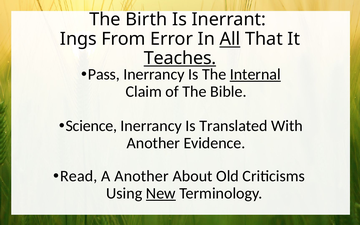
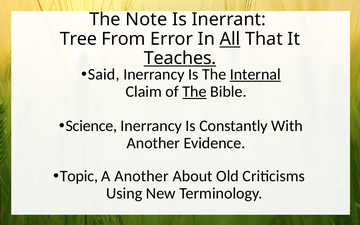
Birth: Birth -> Note (146, 19)
Ings: Ings -> Tree (78, 39)
Pass: Pass -> Said (104, 74)
The underline: none -> present (194, 92)
Translated: Translated -> Constantly (233, 126)
Read: Read -> Topic (79, 176)
New underline: present -> none (161, 193)
